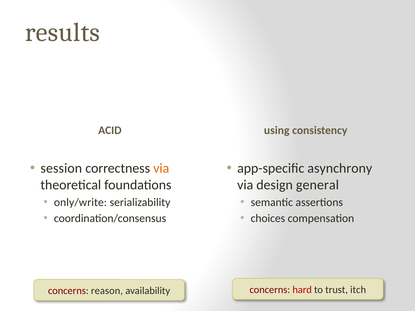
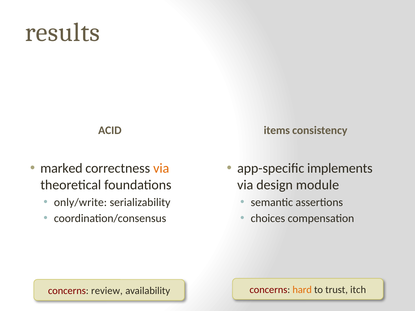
using: using -> items (277, 130)
session: session -> marked (61, 169)
asynchrony: asynchrony -> implements (340, 169)
general: general -> module (318, 185)
reason: reason -> review (107, 291)
hard colour: red -> orange (302, 290)
